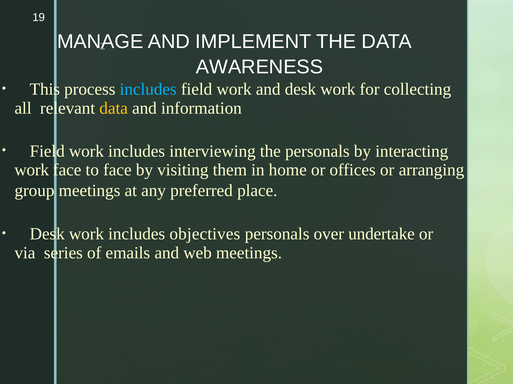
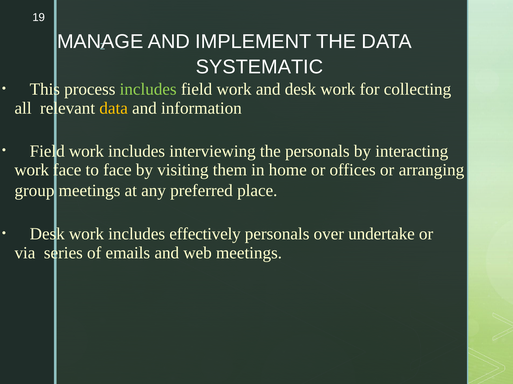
AWARENESS: AWARENESS -> SYSTEMATIC (260, 67)
includes colour: light blue -> light green (148, 89)
objectives: objectives -> effectively (205, 234)
